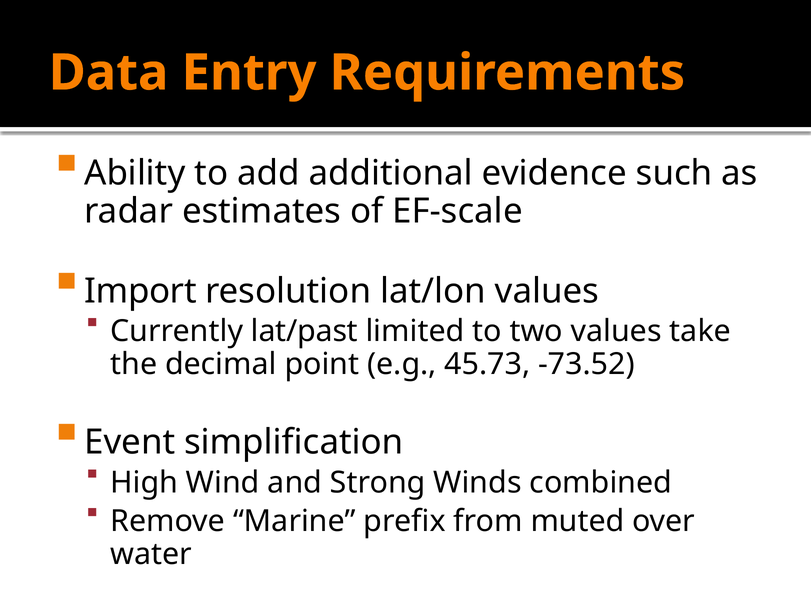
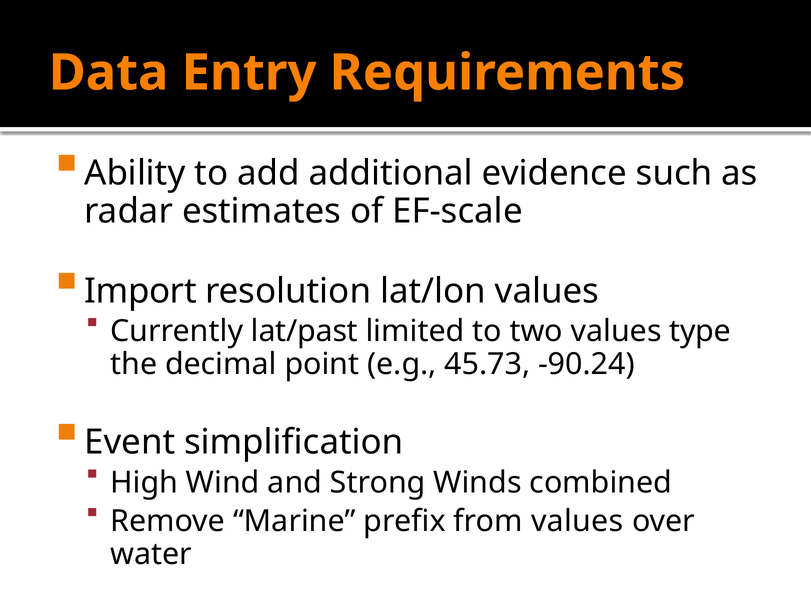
take: take -> type (700, 332)
-73.52: -73.52 -> -90.24 (586, 364)
from muted: muted -> values (577, 522)
